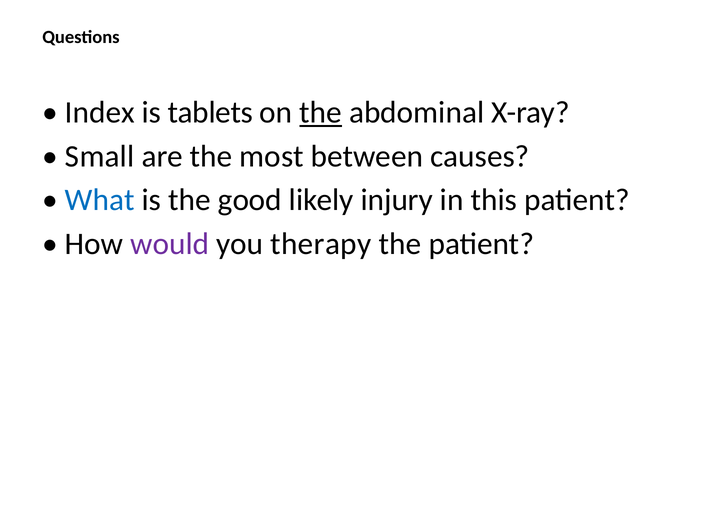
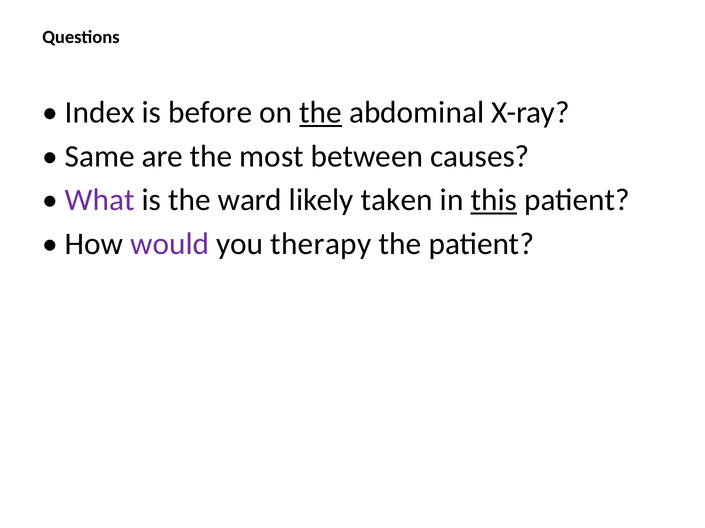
tablets: tablets -> before (210, 113)
Small: Small -> Same (100, 157)
What colour: blue -> purple (100, 200)
good: good -> ward (250, 200)
injury: injury -> taken (397, 200)
this underline: none -> present (494, 200)
